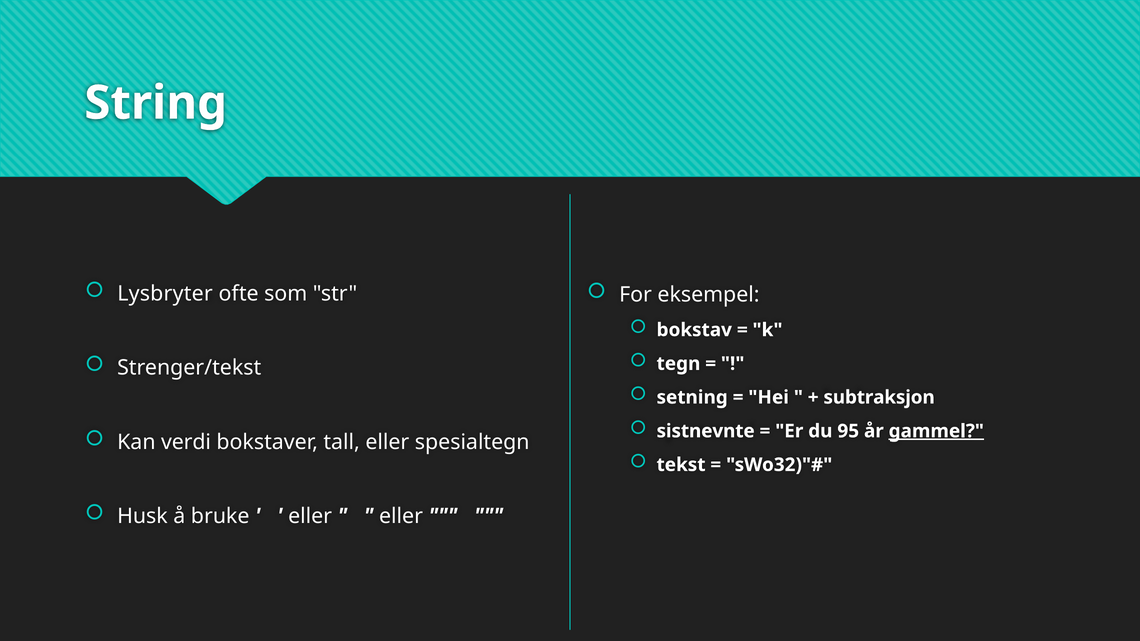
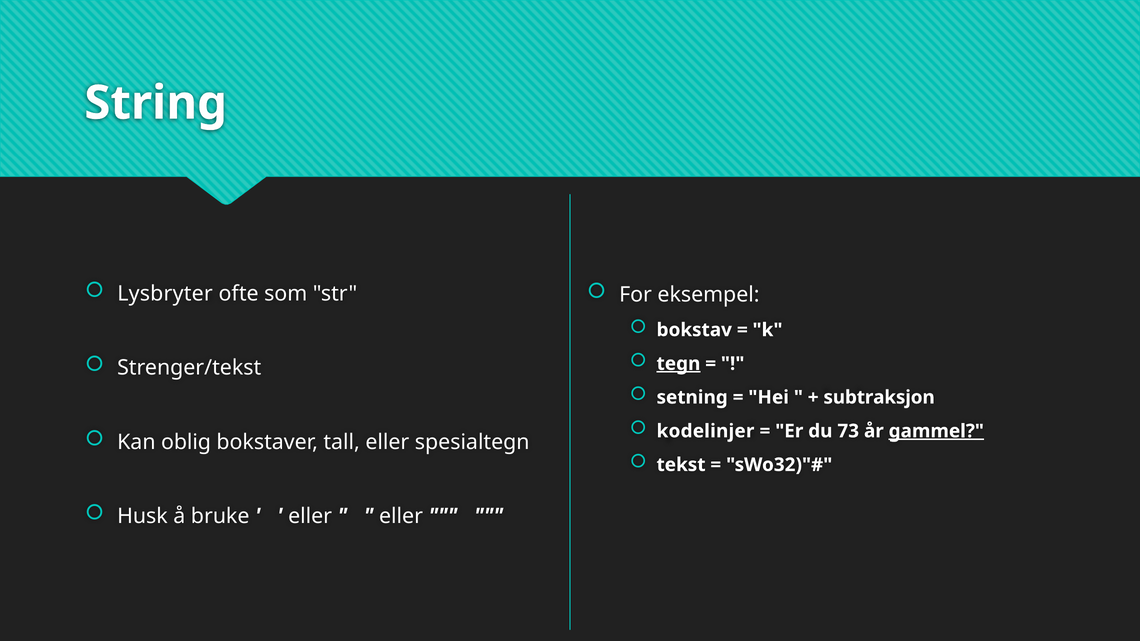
tegn underline: none -> present (678, 364)
sistnevnte: sistnevnte -> kodelinjer (705, 431)
95: 95 -> 73 (848, 431)
verdi: verdi -> oblig (186, 442)
